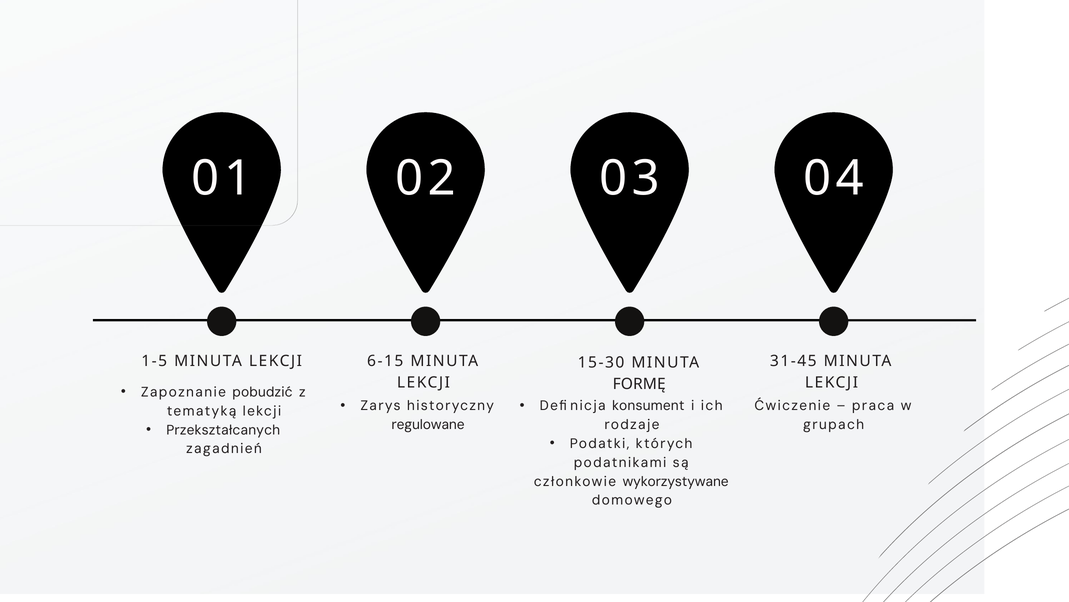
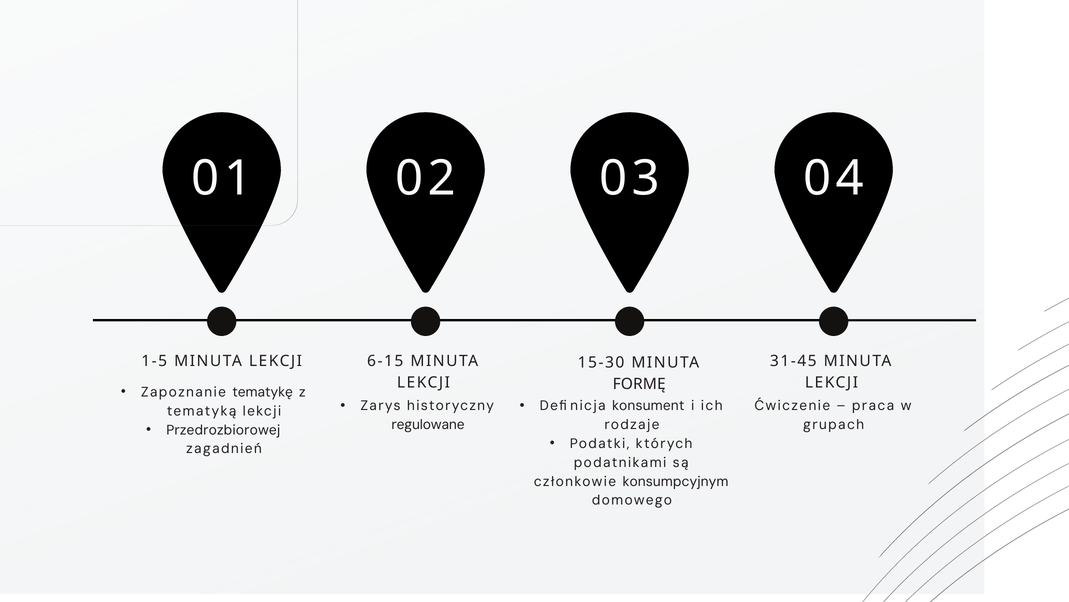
pobudzić: pobudzić -> tematykę (263, 392)
Przekształcanych: Przekształcanych -> Przedrozbiorowej (223, 430)
wykorzystywane: wykorzystywane -> konsumpcyjnym (675, 481)
